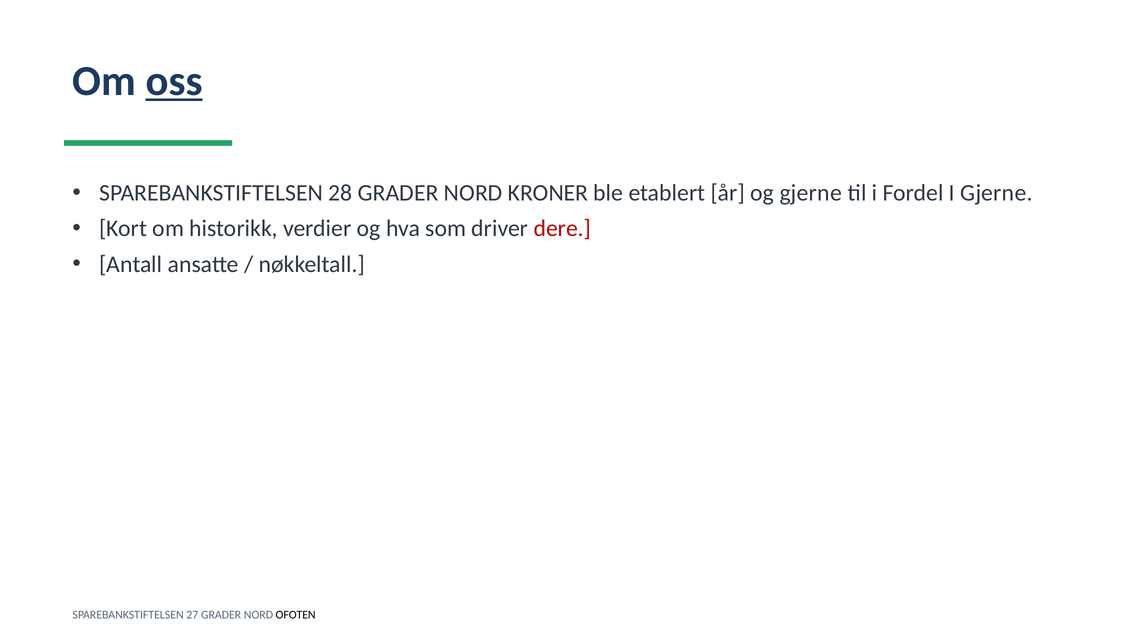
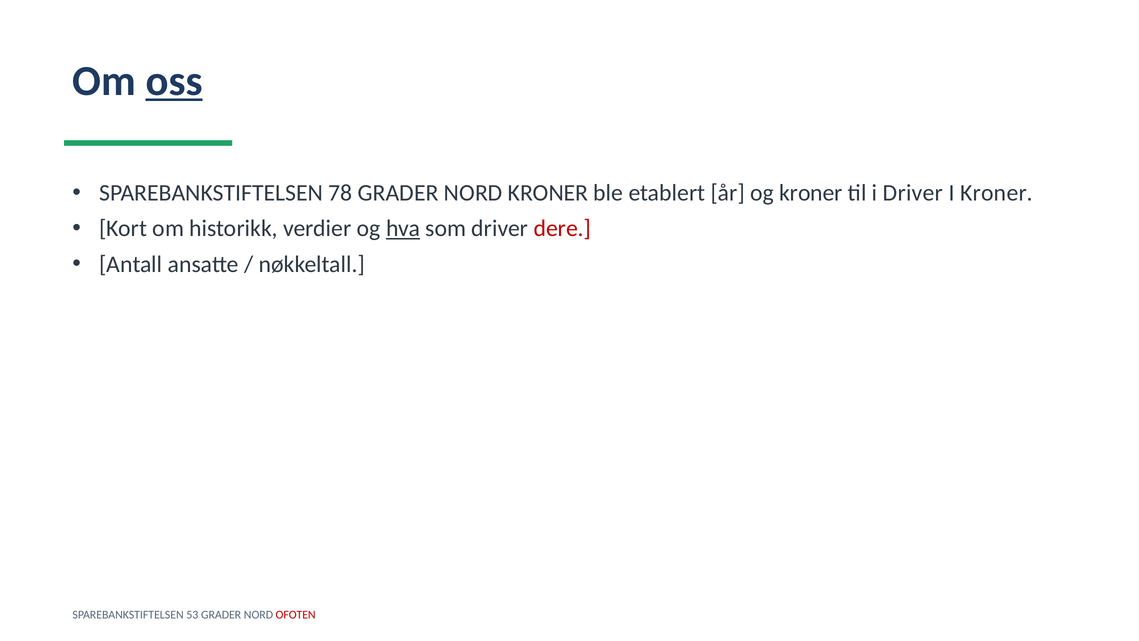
28: 28 -> 78 (340, 193)
og gjerne: gjerne -> kroner (811, 193)
i Fordel: Fordel -> Driver (913, 193)
I Gjerne: Gjerne -> Kroner (997, 193)
hva underline: none -> present (403, 229)
27: 27 -> 53 (192, 615)
OFOTEN colour: black -> red (296, 615)
